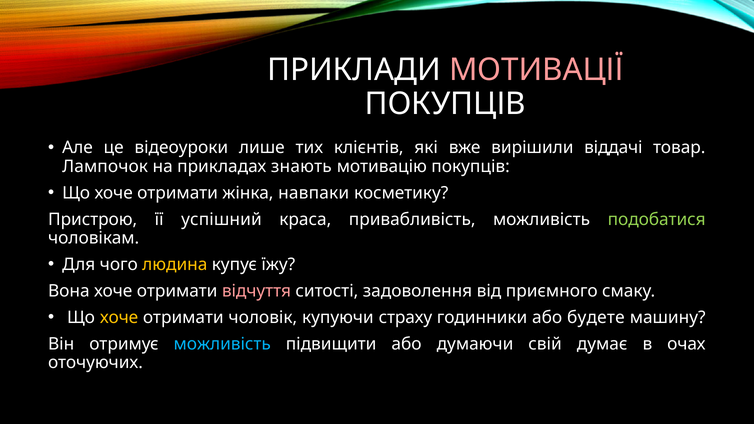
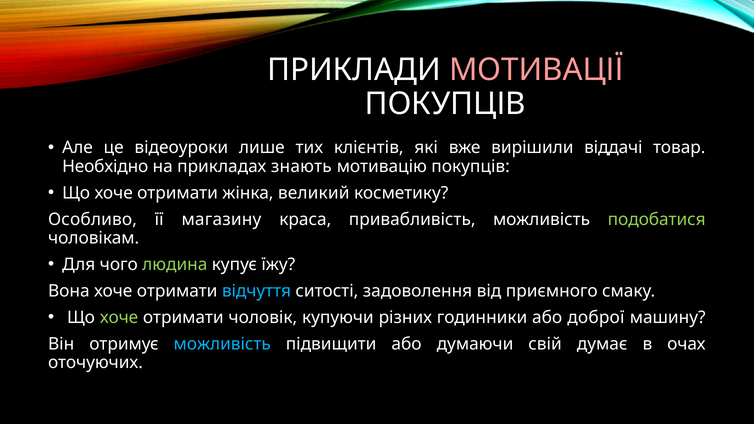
Лампочок: Лампочок -> Необхідно (105, 166)
навпаки: навпаки -> великий (314, 193)
Пристрою: Пристрою -> Особливо (93, 219)
успішний: успішний -> магазину (221, 219)
людина colour: yellow -> light green (175, 265)
відчуття colour: pink -> light blue (256, 291)
хоче colour: yellow -> light green (119, 317)
страху: страху -> різних (405, 317)
будете: будете -> доброї (596, 317)
